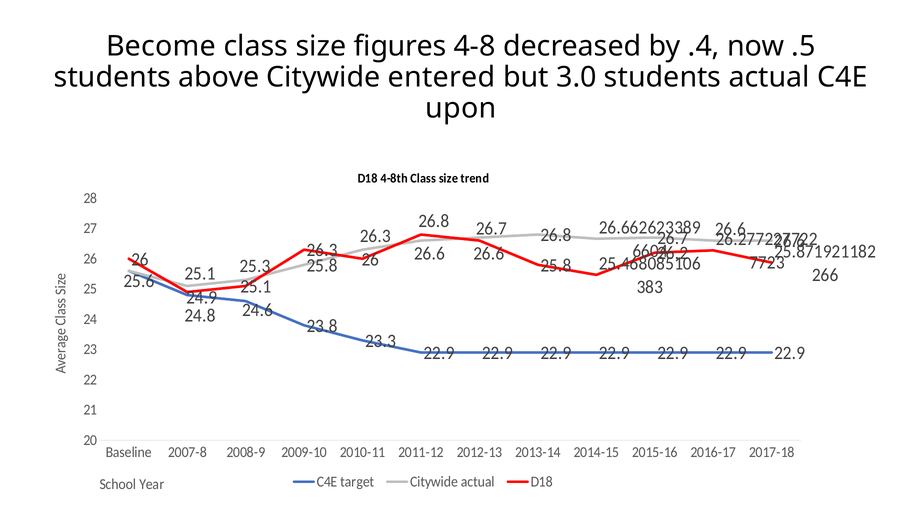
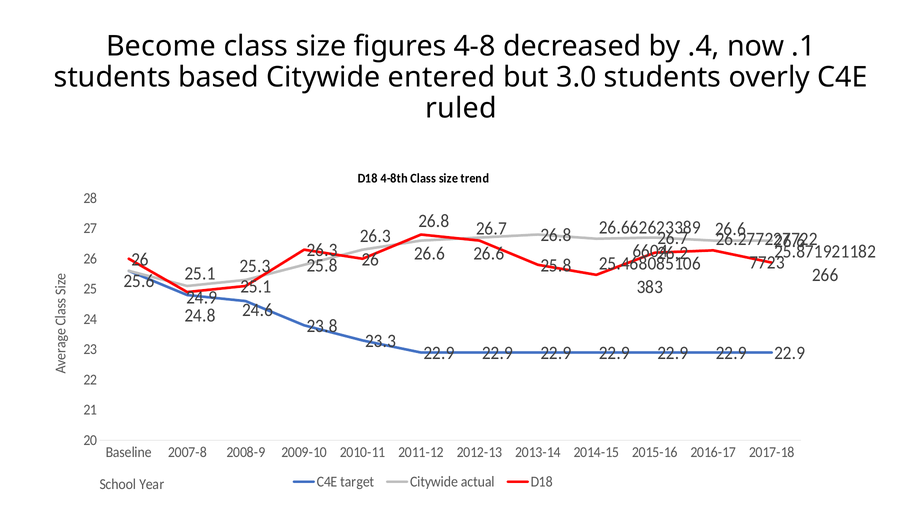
.5: .5 -> .1 (803, 46)
above: above -> based (219, 77)
students actual: actual -> overly (769, 77)
upon: upon -> ruled (461, 108)
